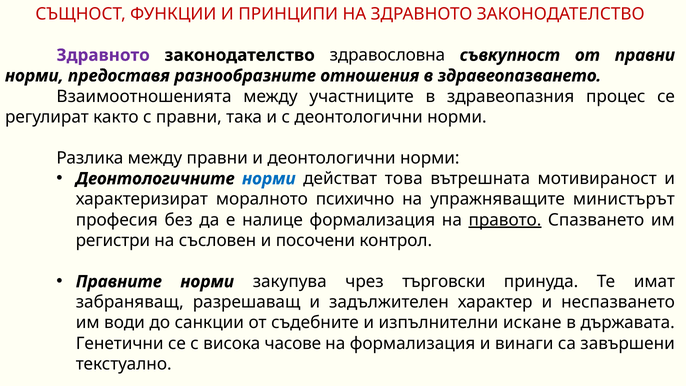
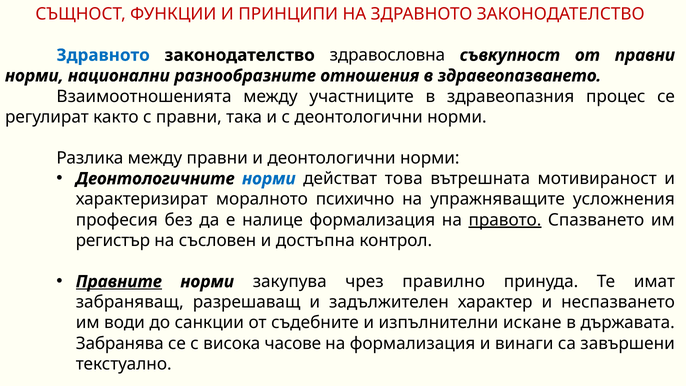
Здравното colour: purple -> blue (103, 55)
предоставя: предоставя -> национални (119, 76)
министърът: министърът -> усложнения (624, 199)
регистри: регистри -> регистър (113, 240)
посочени: посочени -> достъпна (315, 240)
Правните underline: none -> present (119, 282)
търговски: търговски -> правилно (444, 282)
Генетични: Генетични -> Забранява (120, 343)
